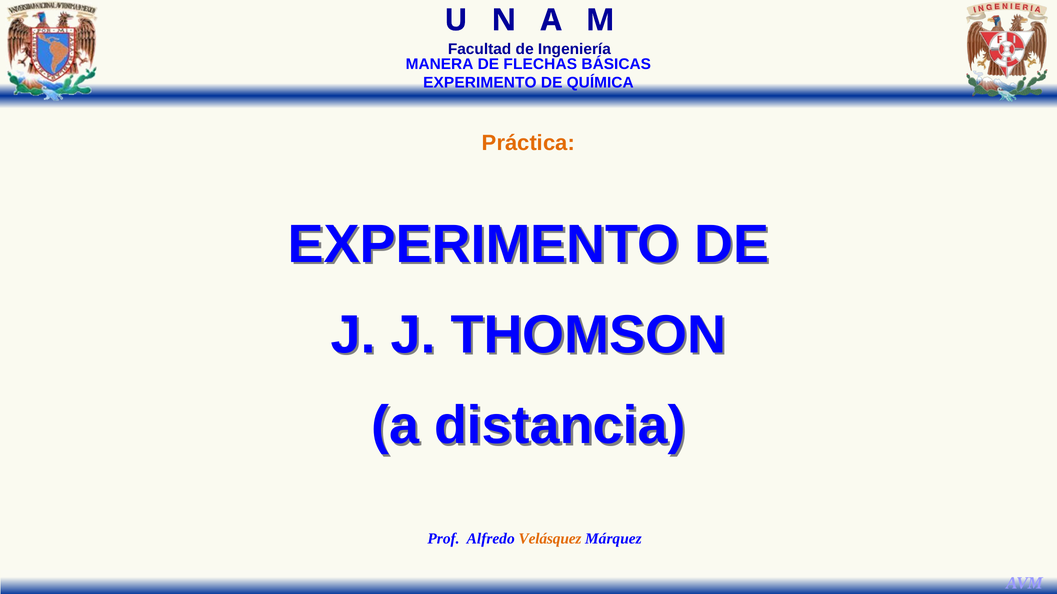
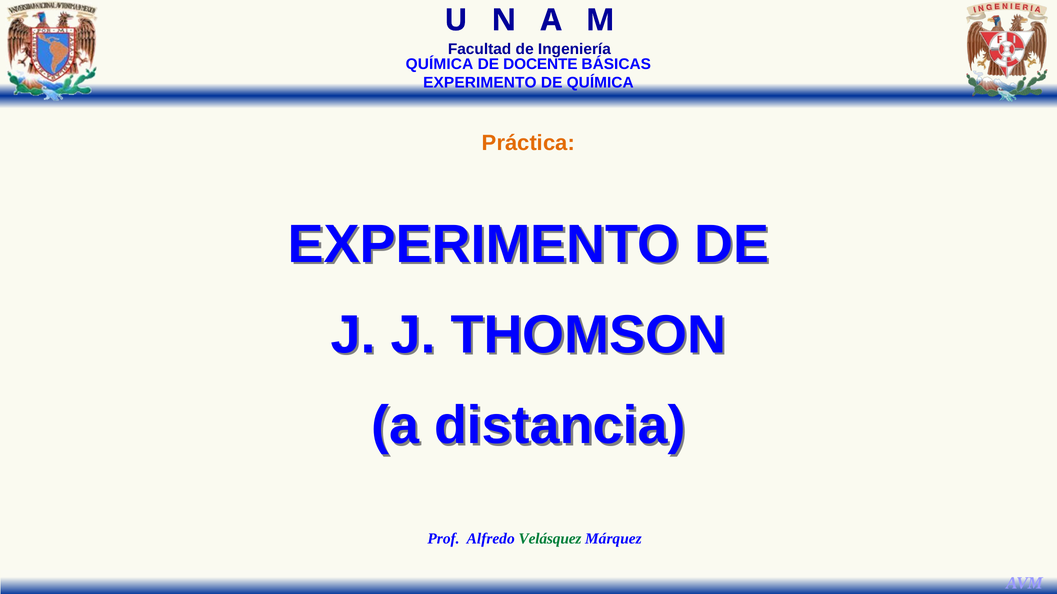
MANERA: MANERA -> QUÍMICA (439, 64)
FLECHAS: FLECHAS -> DOCENTE (540, 64)
Velásquez colour: orange -> green (550, 539)
